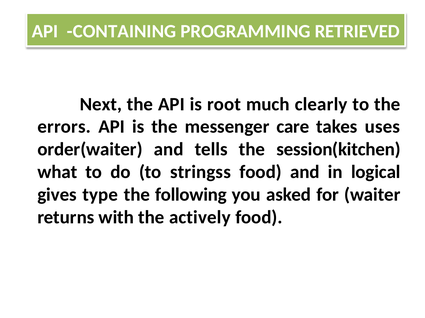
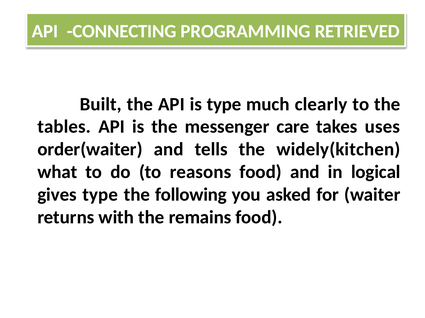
CONTAINING: CONTAINING -> CONNECTING (122, 31)
Next: Next -> Built (101, 104)
is root: root -> type (224, 104)
errors: errors -> tables (64, 127)
session(kitchen: session(kitchen -> widely(kitchen (338, 150)
stringss: stringss -> reasons (200, 172)
actively: actively -> remains (200, 218)
